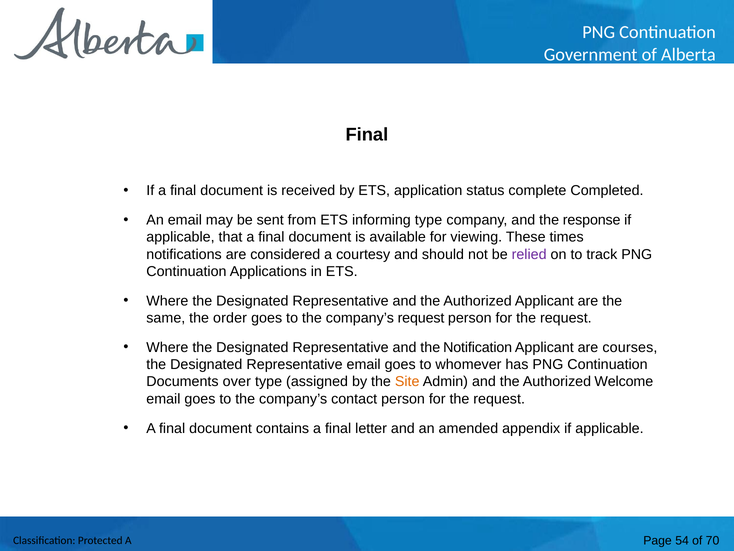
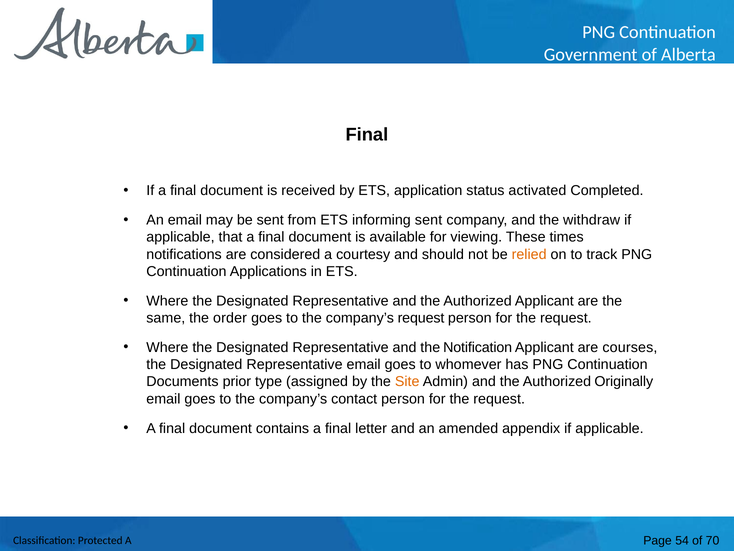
complete: complete -> activated (537, 191)
informing type: type -> sent (429, 220)
response: response -> withdraw (592, 220)
relied colour: purple -> orange (529, 254)
over: over -> prior (237, 381)
Welcome: Welcome -> Originally (624, 381)
